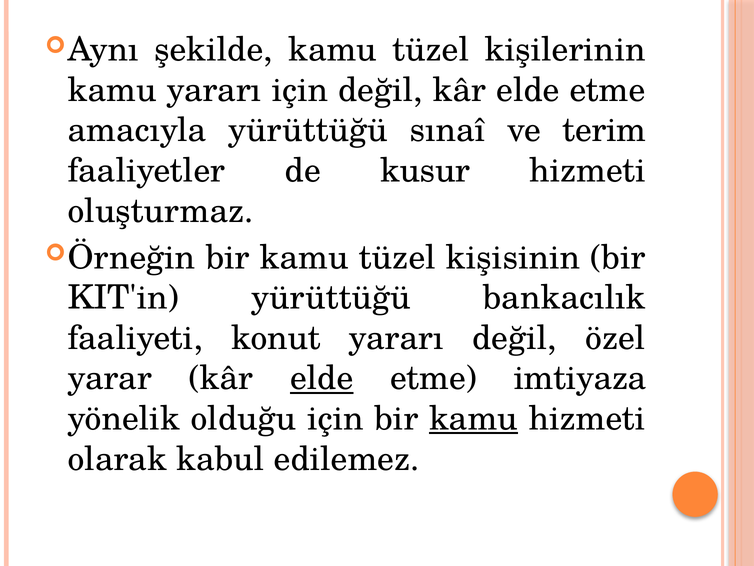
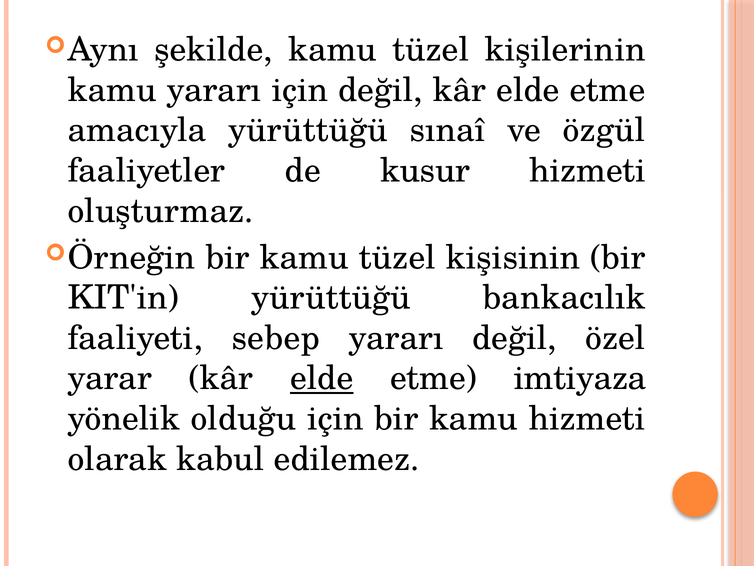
terim: terim -> özgül (604, 130)
konut: konut -> sebep (276, 338)
kamu underline: present -> none (473, 418)
